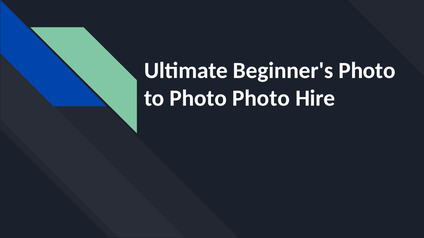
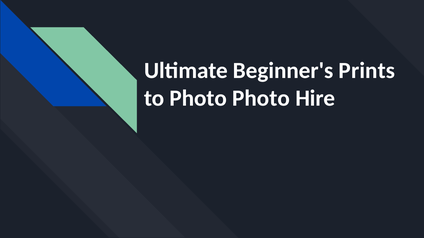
Beginner's Photo: Photo -> Prints (367, 71)
